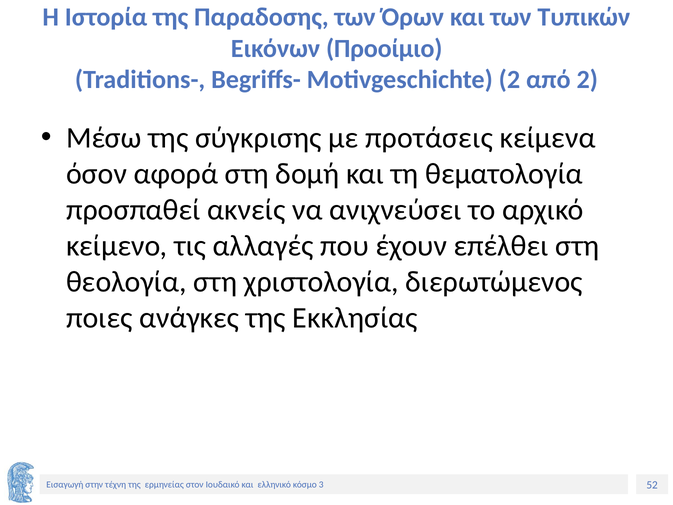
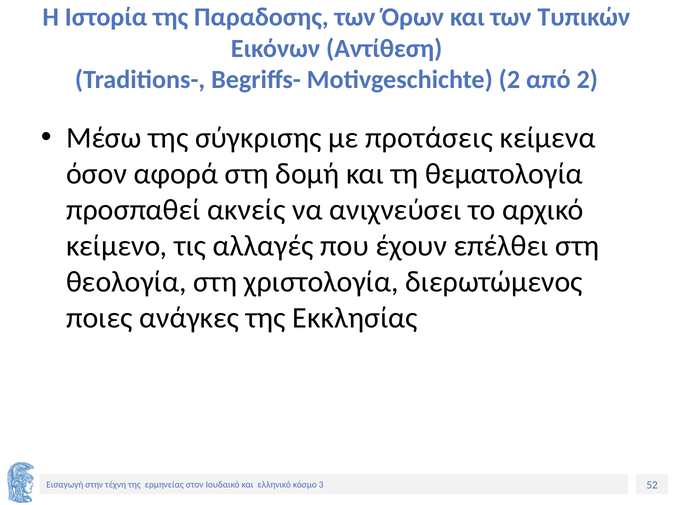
Προοίμιο: Προοίμιο -> Αντίθεση (384, 48)
